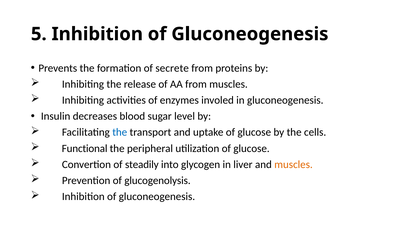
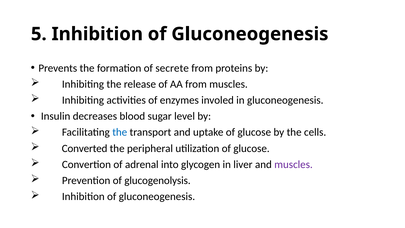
Functional: Functional -> Converted (85, 148)
steadily: steadily -> adrenal (142, 164)
muscles colour: orange -> purple (294, 164)
